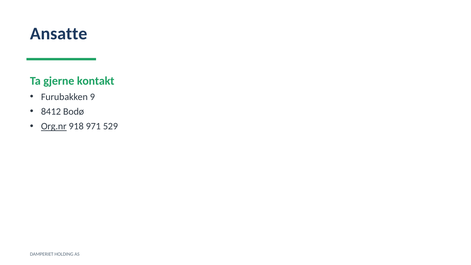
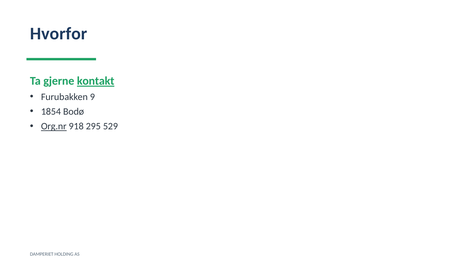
Ansatte: Ansatte -> Hvorfor (59, 34)
kontakt underline: none -> present (96, 81)
8412: 8412 -> 1854 (51, 112)
971: 971 -> 295 (93, 126)
